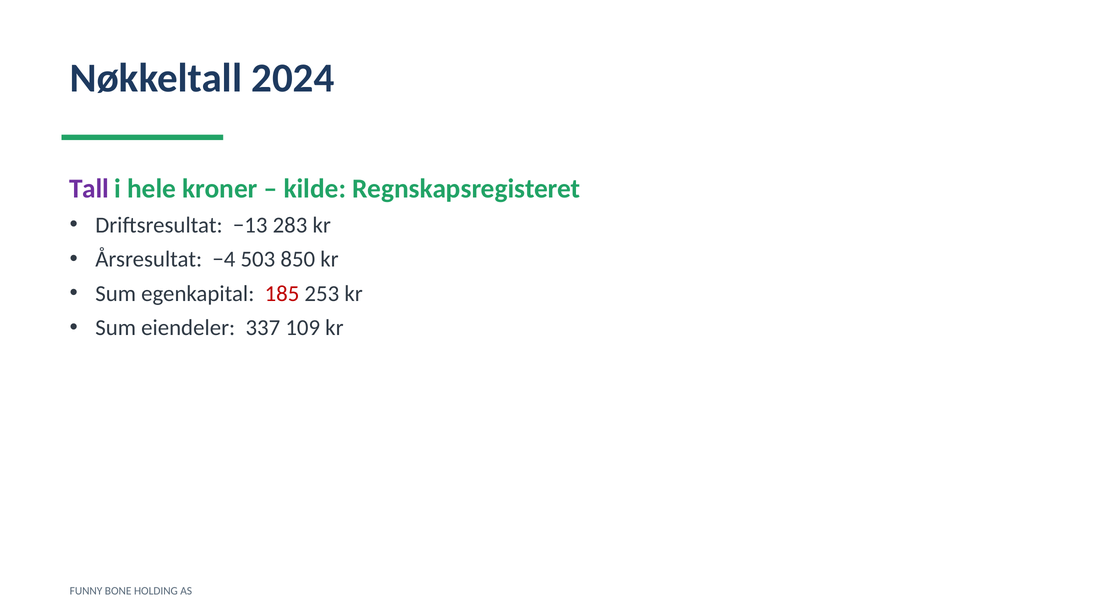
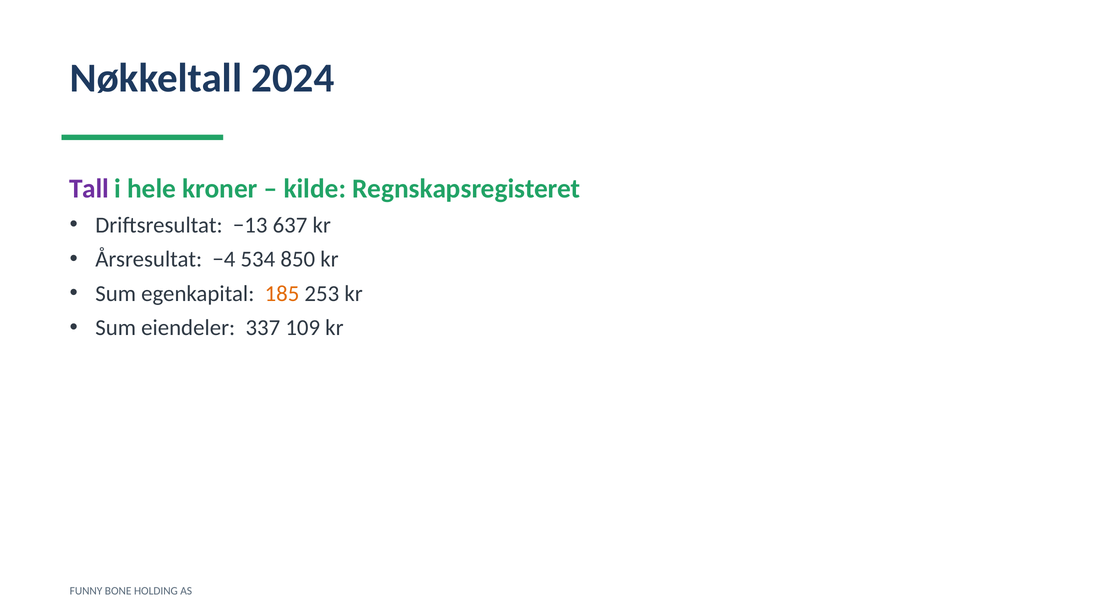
283: 283 -> 637 (290, 225)
503: 503 -> 534 (258, 259)
185 colour: red -> orange (282, 294)
